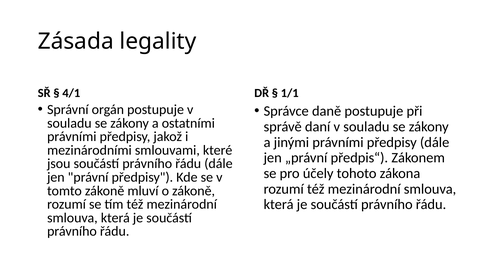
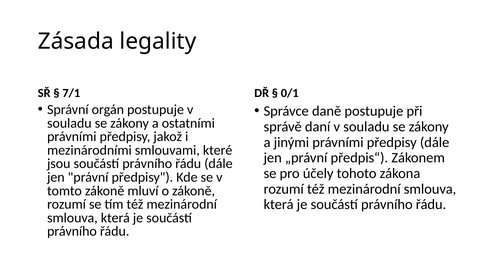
4/1: 4/1 -> 7/1 (71, 93)
1/1: 1/1 -> 0/1 (290, 93)
